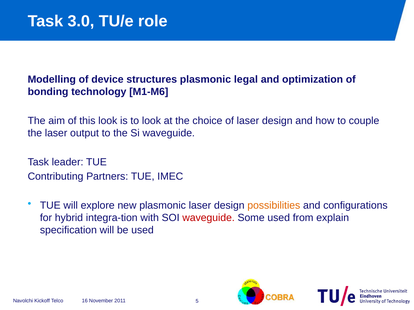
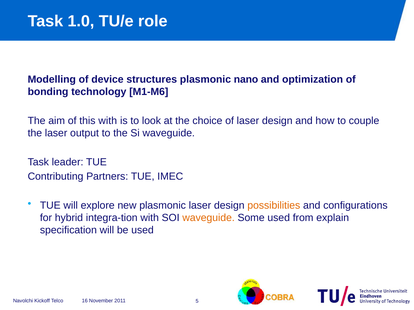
3.0: 3.0 -> 1.0 (81, 21)
legal: legal -> nano (246, 79)
this look: look -> with (108, 121)
waveguide colour: red -> orange (209, 218)
